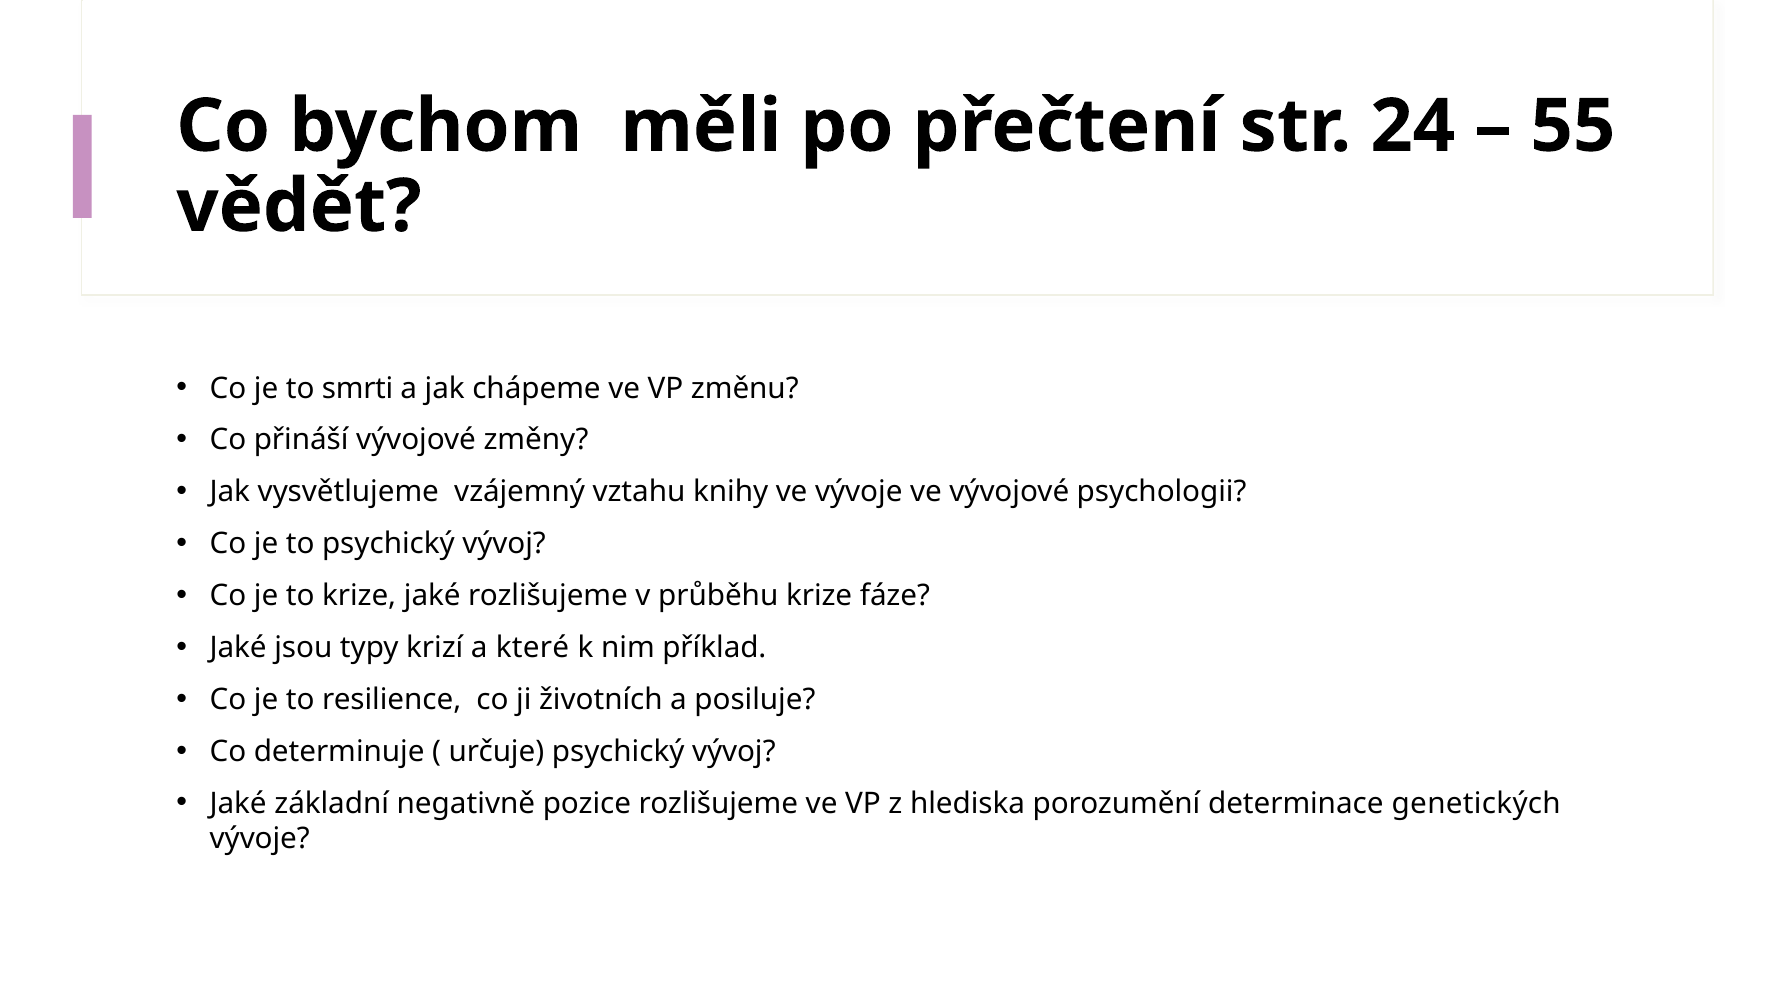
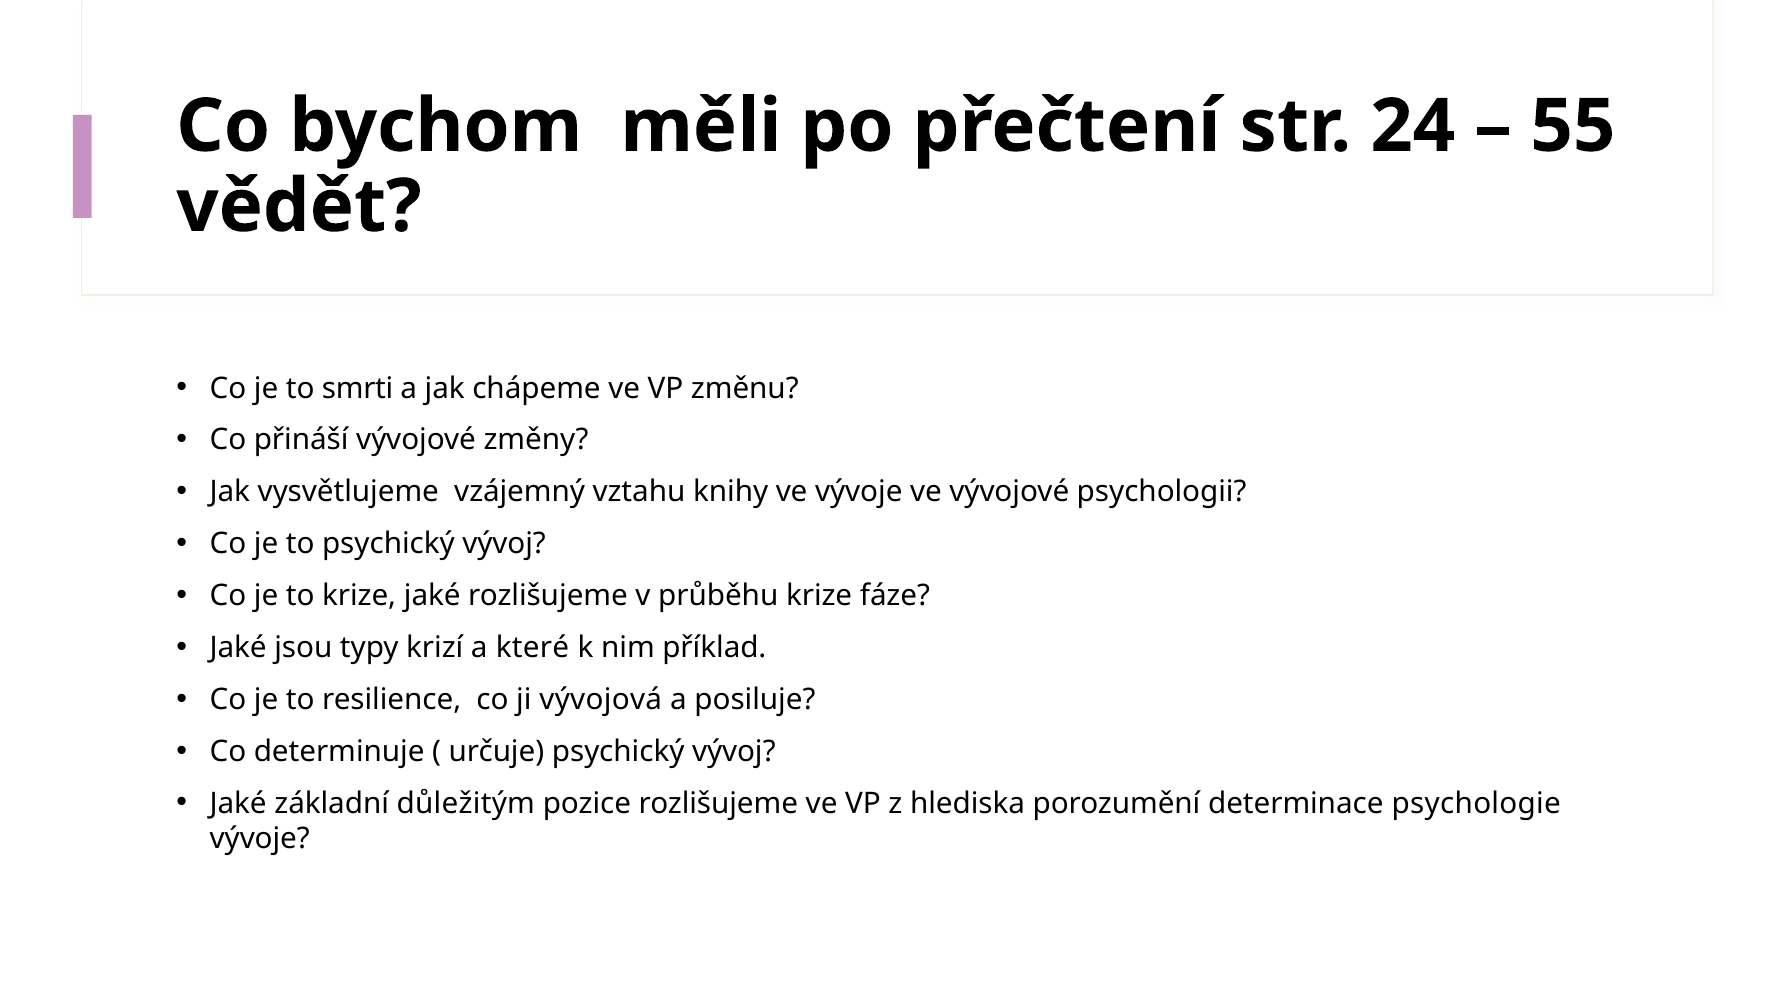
životních: životních -> vývojová (601, 700)
negativně: negativně -> důležitým (466, 803)
genetických: genetických -> psychologie (1476, 803)
